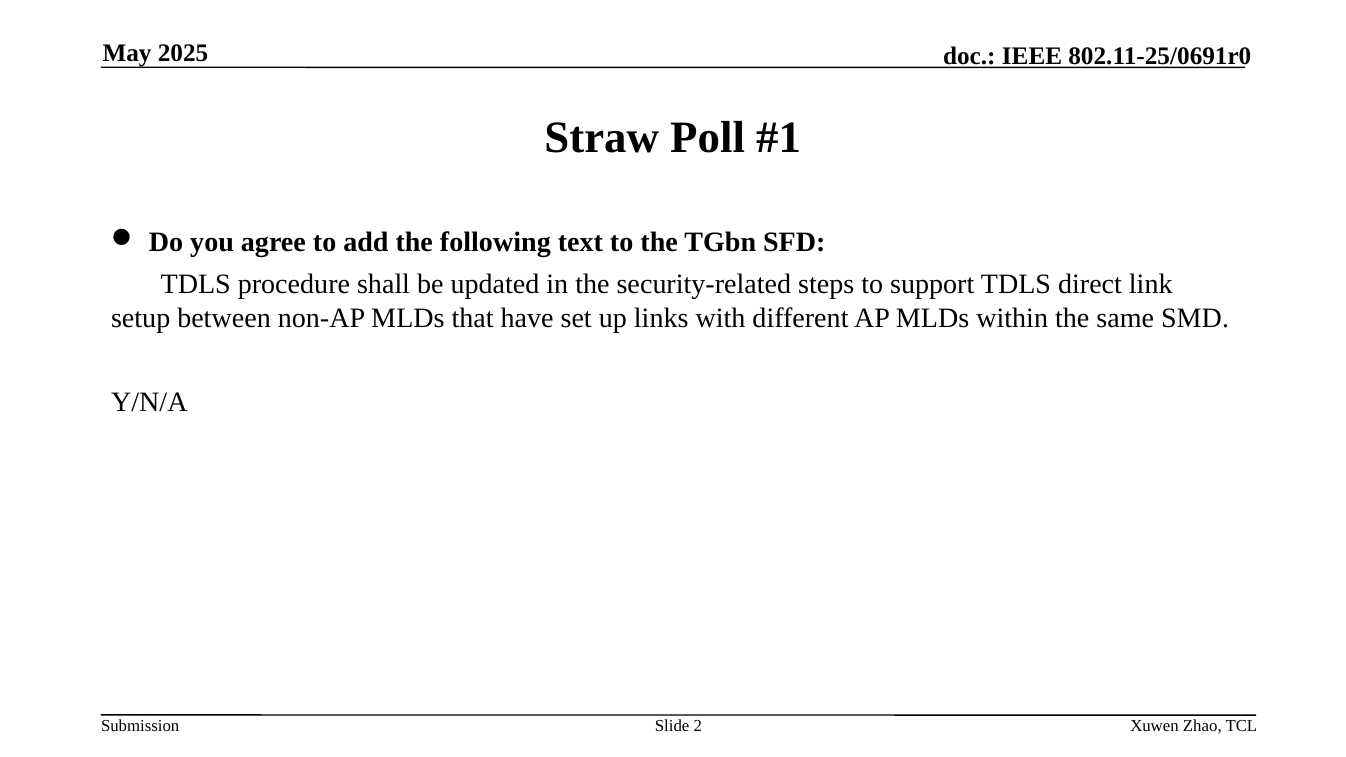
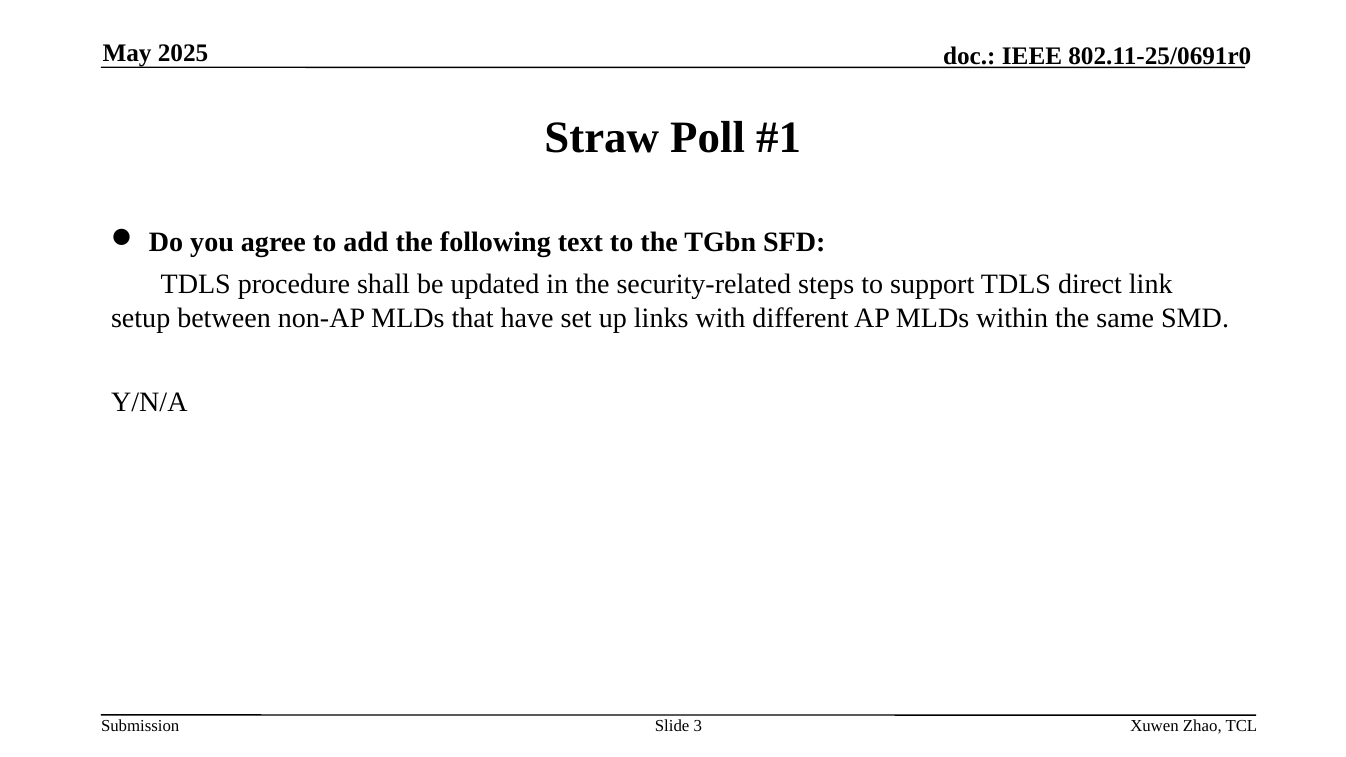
2: 2 -> 3 (698, 726)
